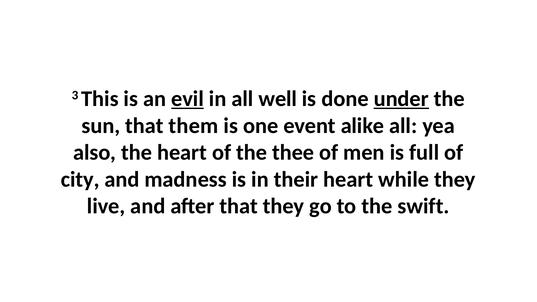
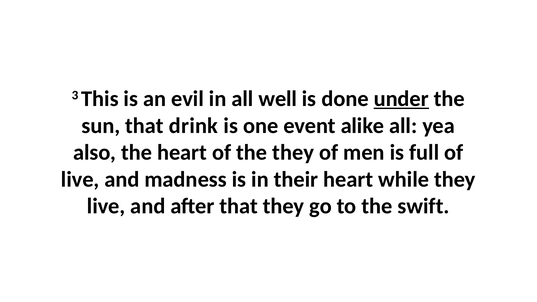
evil underline: present -> none (188, 99)
them: them -> drink (193, 126)
the thee: thee -> they (293, 153)
city: city -> live (80, 179)
